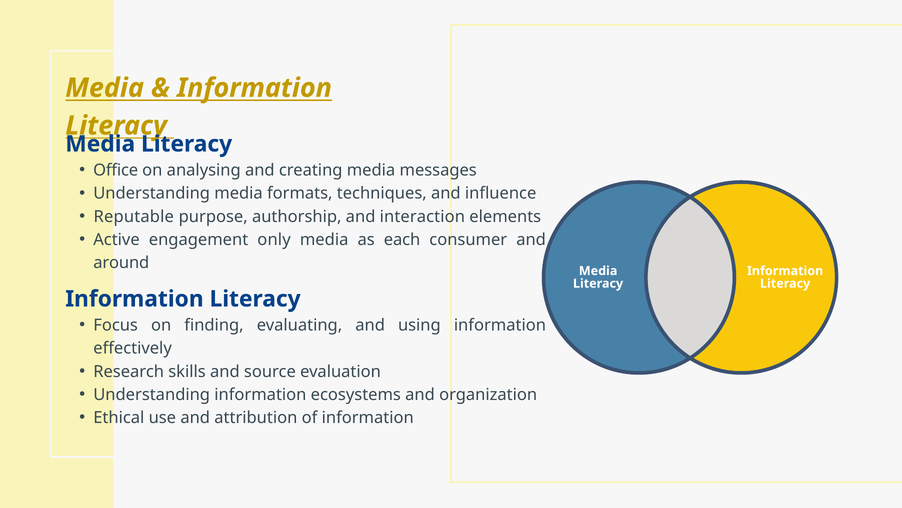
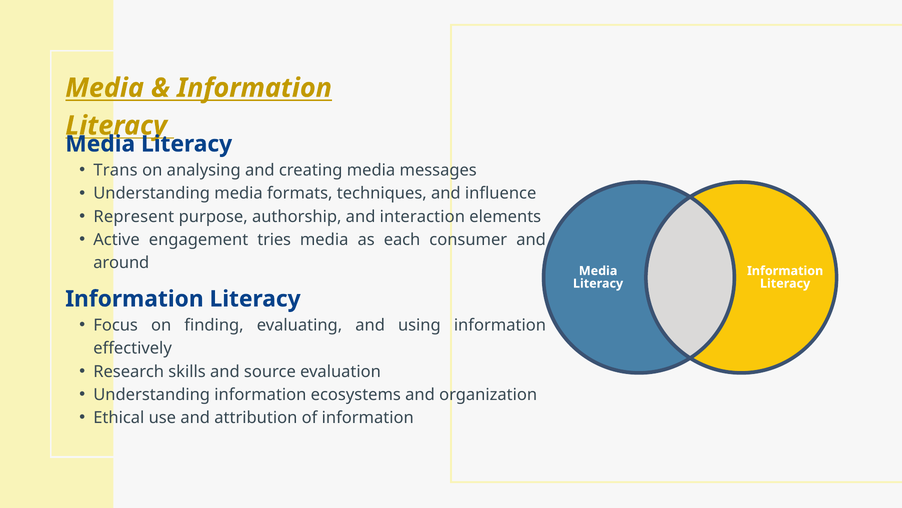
Office: Office -> Trans (116, 170)
Reputable: Reputable -> Represent (134, 216)
only: only -> tries (274, 239)
